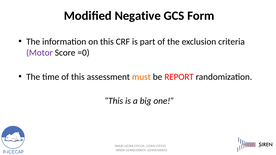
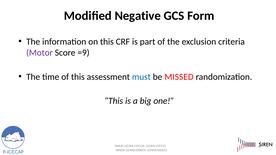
=0: =0 -> =9 (83, 53)
must colour: orange -> blue (141, 77)
REPORT: REPORT -> MISSED (179, 77)
